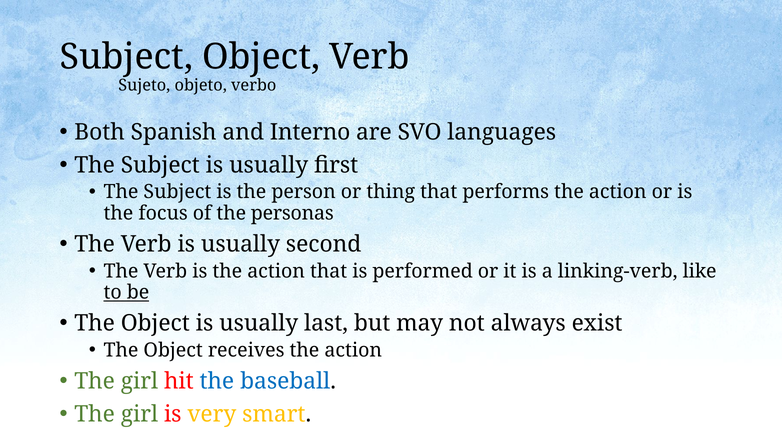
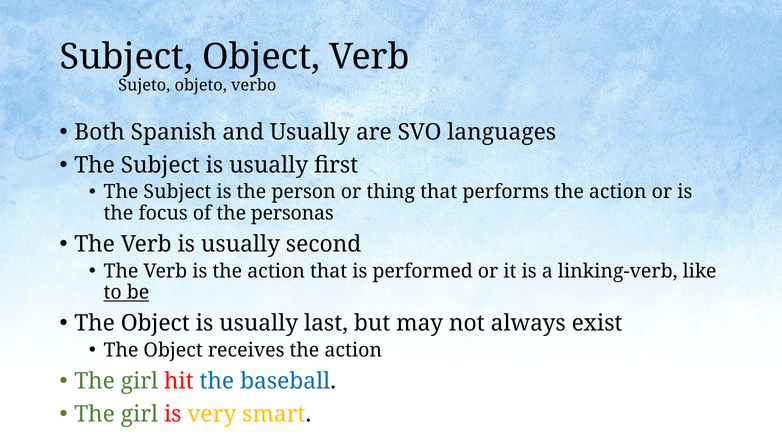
and Interno: Interno -> Usually (310, 132)
